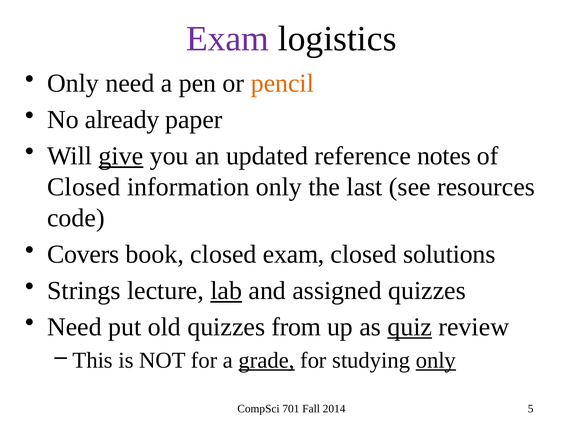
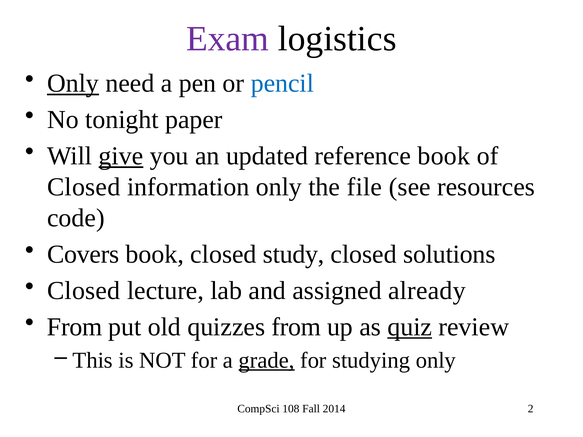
Only underline: none -> present (73, 83)
pencil colour: orange -> blue (282, 83)
already: already -> tonight (122, 120)
reference notes: notes -> book (444, 156)
last: last -> file (364, 187)
closed exam: exam -> study (294, 255)
Strings: Strings -> Closed (84, 291)
lab underline: present -> none (226, 291)
assigned quizzes: quizzes -> already (427, 291)
Need: Need -> From (75, 327)
only underline: present -> none (436, 361)
701: 701 -> 108 (291, 409)
5: 5 -> 2 (531, 409)
